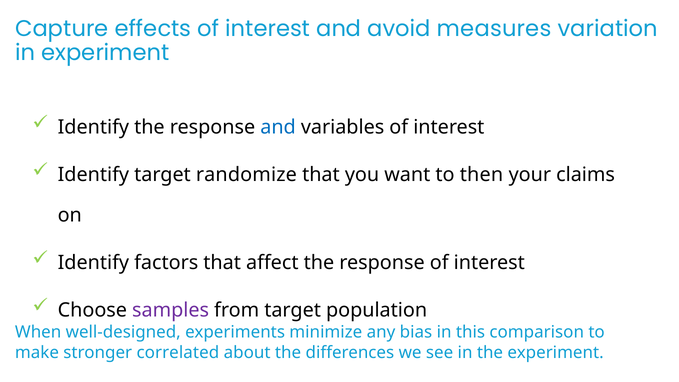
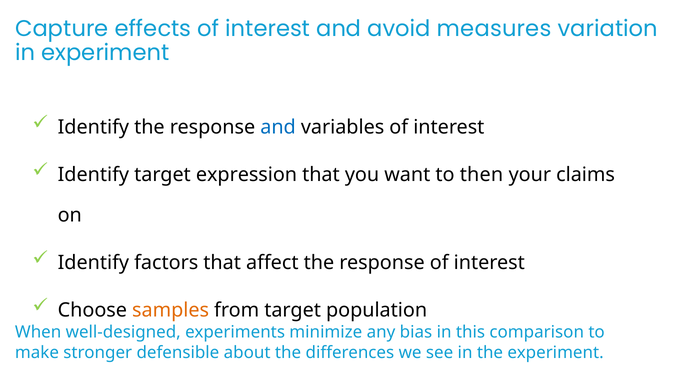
randomize: randomize -> expression (247, 175)
samples colour: purple -> orange (171, 310)
correlated: correlated -> defensible (178, 352)
